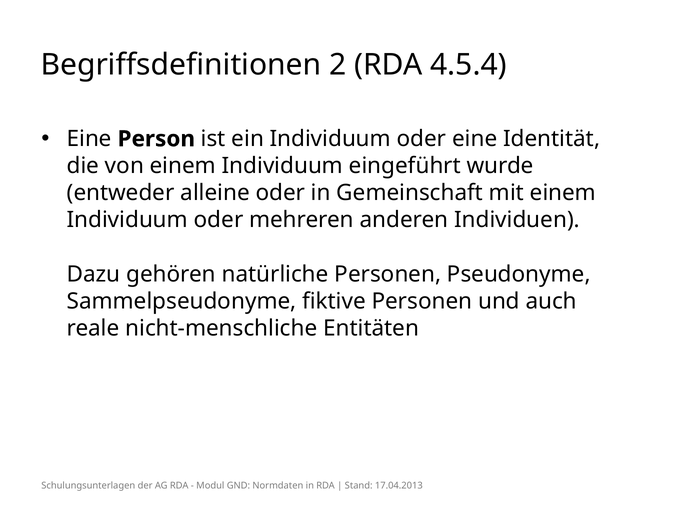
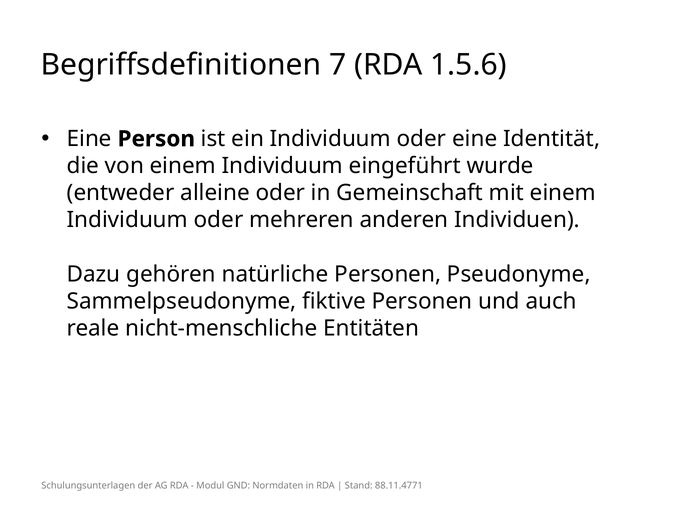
2: 2 -> 7 (338, 65)
4.5.4: 4.5.4 -> 1.5.6 (469, 65)
17.04.2013: 17.04.2013 -> 88.11.4771 (399, 486)
